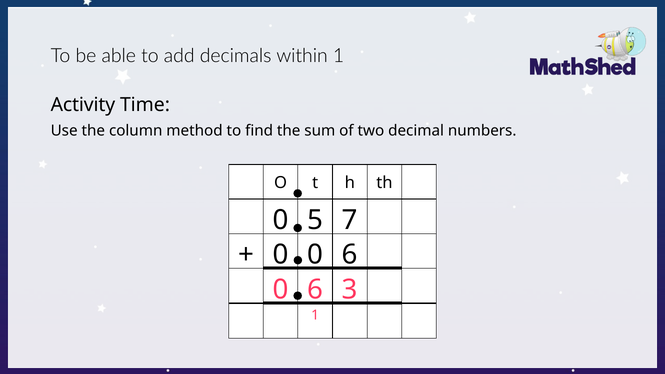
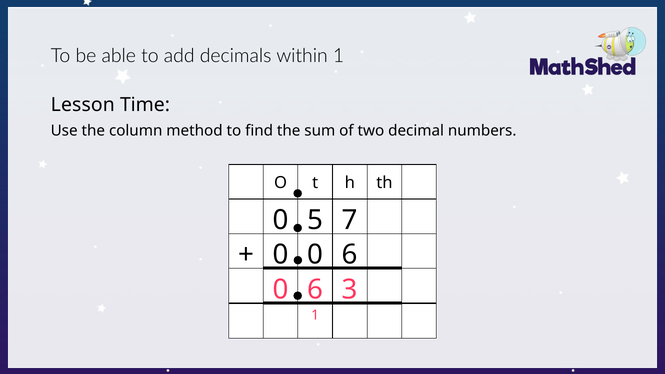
Activity: Activity -> Lesson (83, 105)
